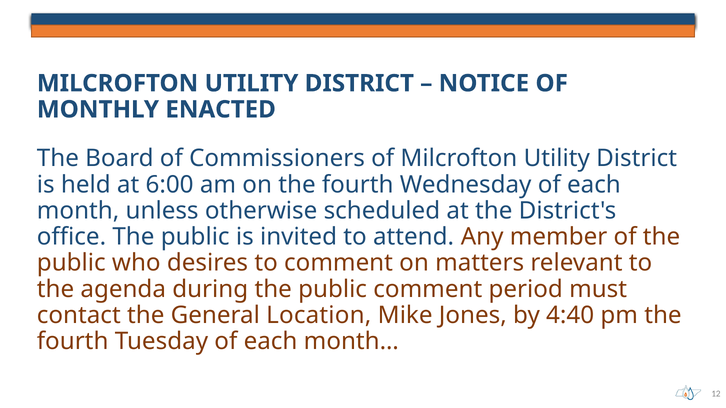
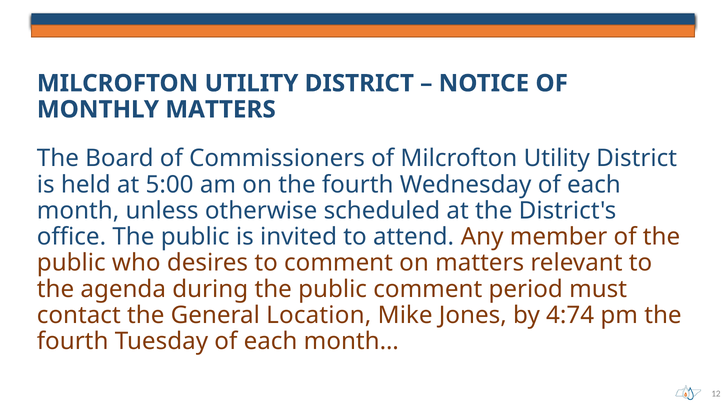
MONTHLY ENACTED: ENACTED -> MATTERS (221, 110)
6:00: 6:00 -> 5:00 (170, 185)
4:40: 4:40 -> 4:74 (570, 316)
